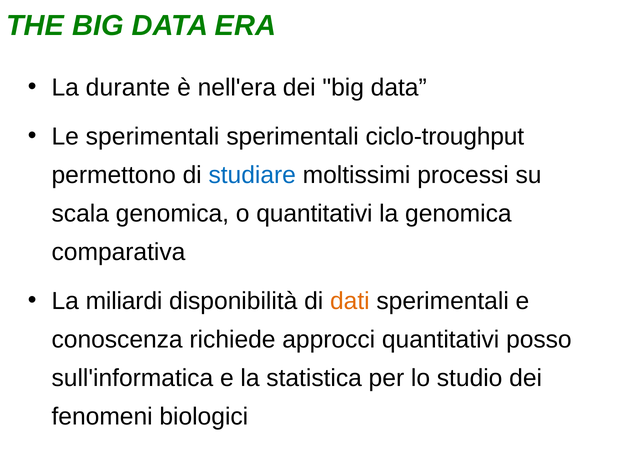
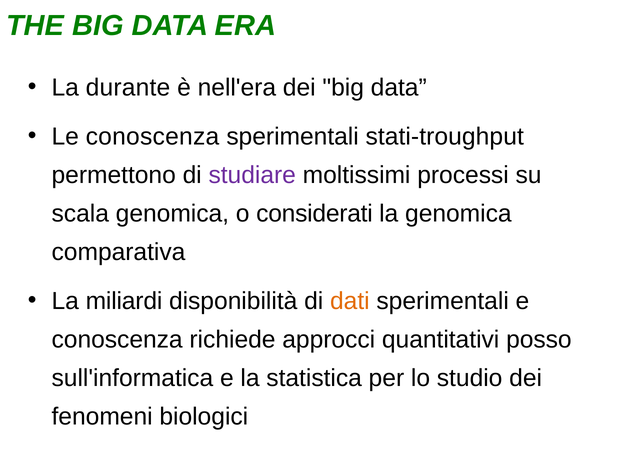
Le sperimentali: sperimentali -> conoscenza (152, 137)
ciclo-troughput: ciclo-troughput -> stati-troughput (445, 137)
studiare colour: blue -> purple (252, 175)
o quantitativi: quantitativi -> considerati (314, 213)
